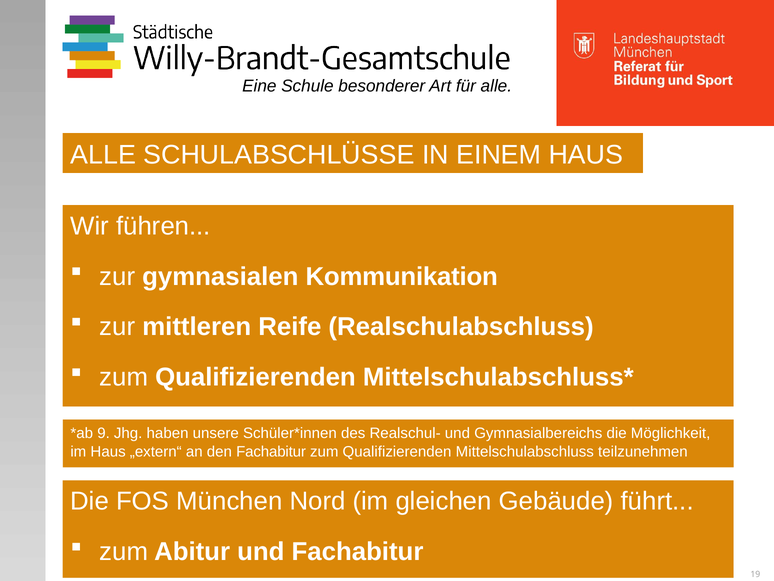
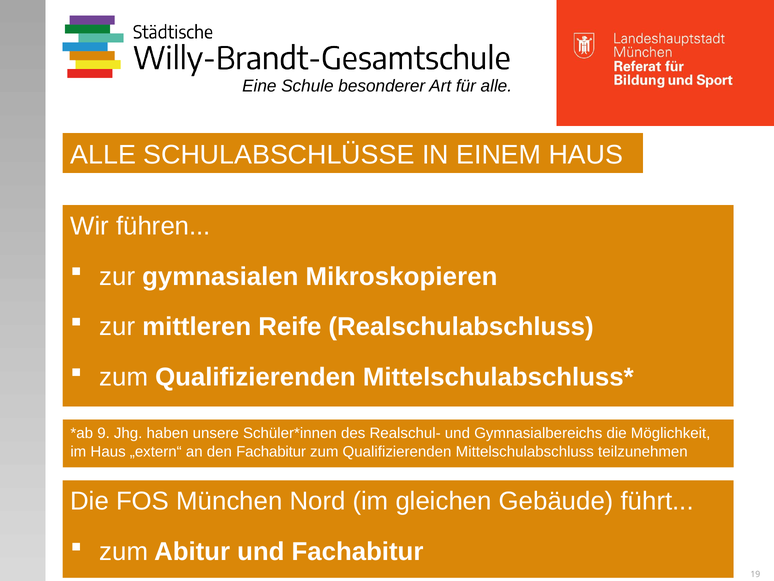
Kommunikation: Kommunikation -> Mikroskopieren (402, 276)
